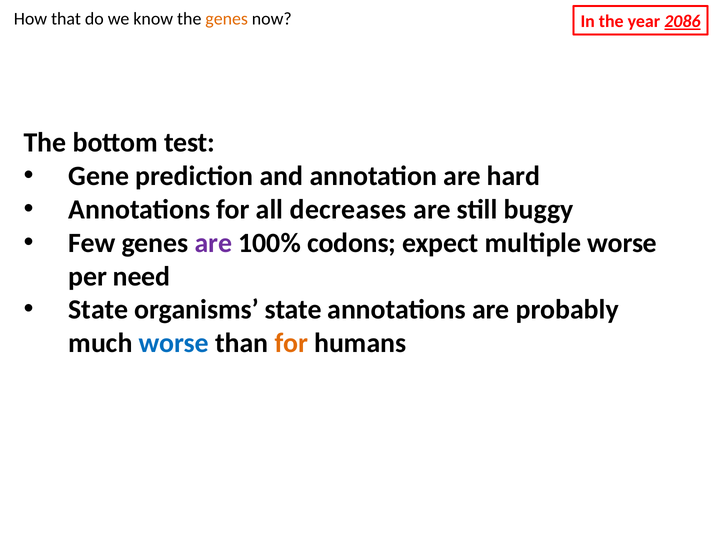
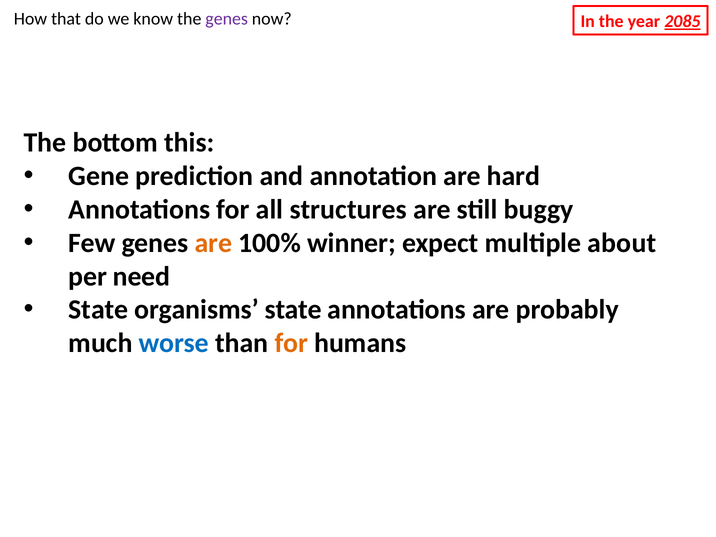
genes colour: orange -> purple (227, 19)
2086: 2086 -> 2085 (682, 21)
test: test -> this (189, 143)
decreases: decreases -> structures (348, 209)
are colour: purple -> orange (213, 243)
codons: codons -> winner (352, 243)
multiple worse: worse -> about (622, 243)
